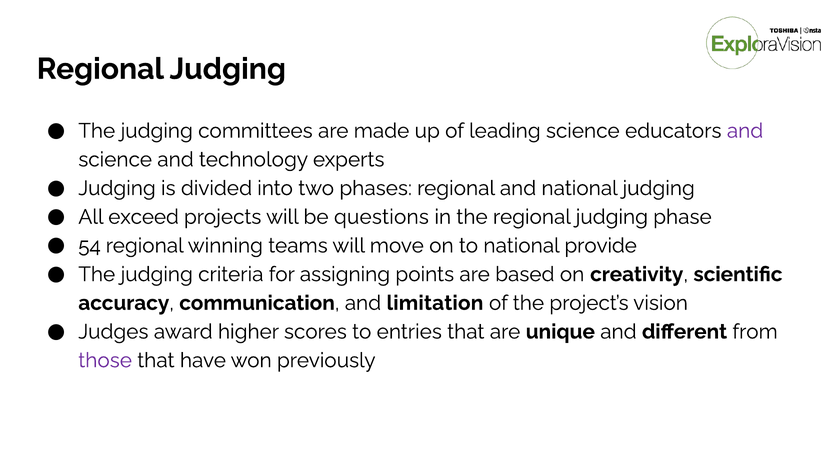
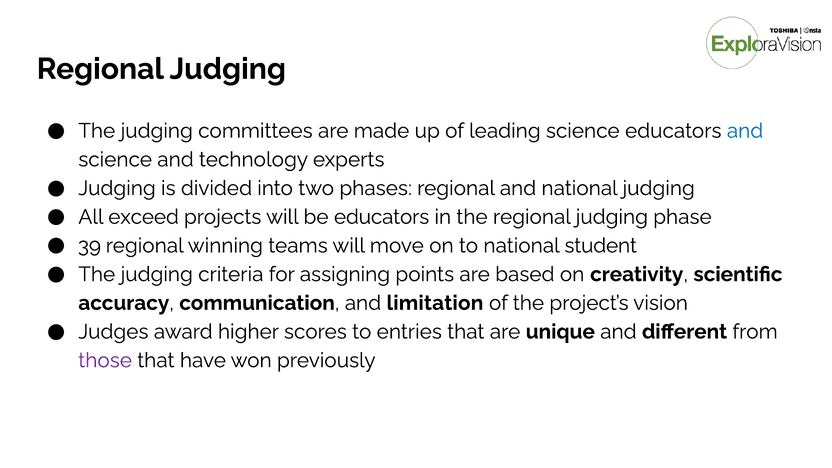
and colour: purple -> blue (745, 131)
be questions: questions -> educators (382, 217)
54: 54 -> 39 (89, 246)
provide: provide -> student (601, 246)
